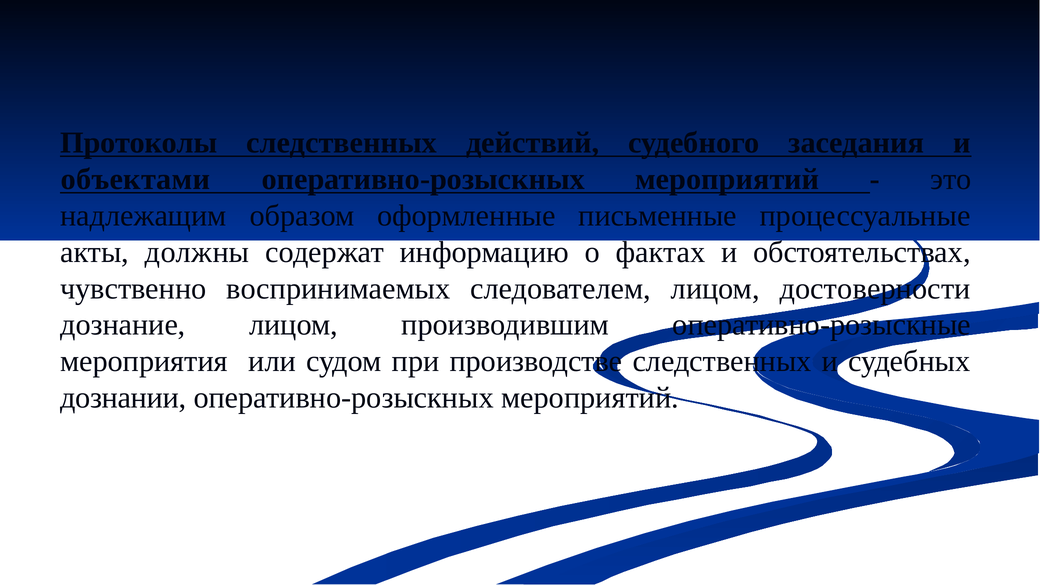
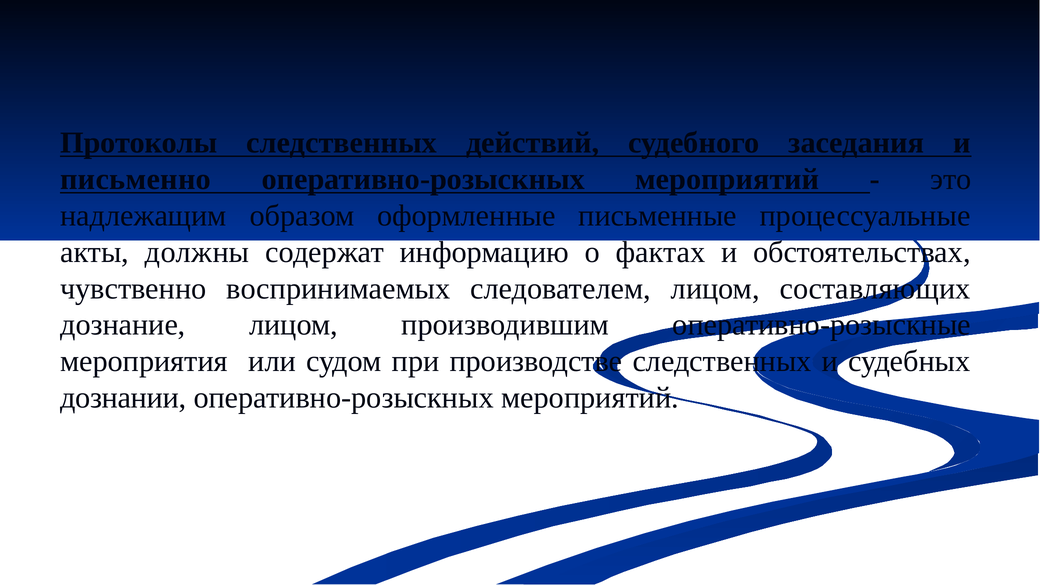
объектами: объектами -> письменно (136, 179)
достоверности: достоверности -> составляющих (875, 289)
